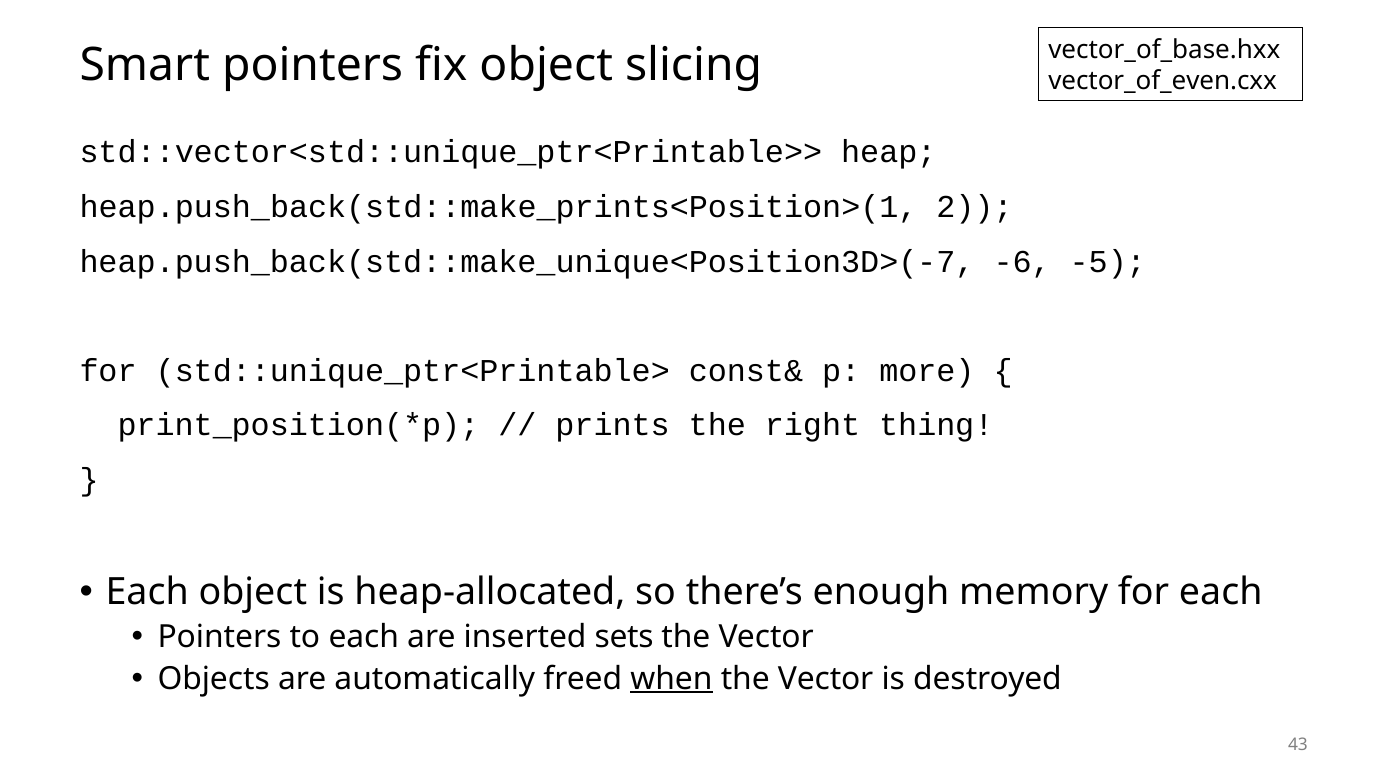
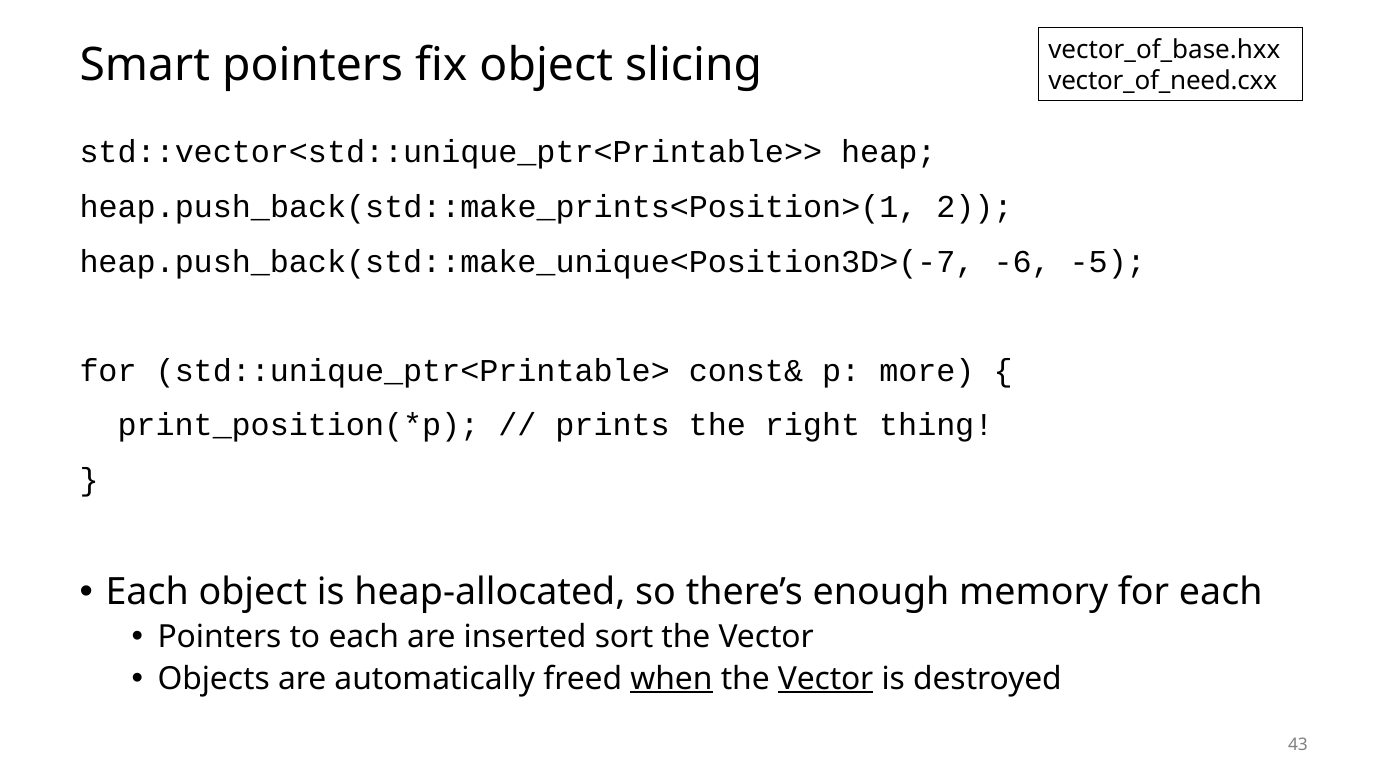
vector_of_even.cxx: vector_of_even.cxx -> vector_of_need.cxx (1163, 81)
sets: sets -> sort (624, 637)
Vector underline: none -> present (826, 678)
